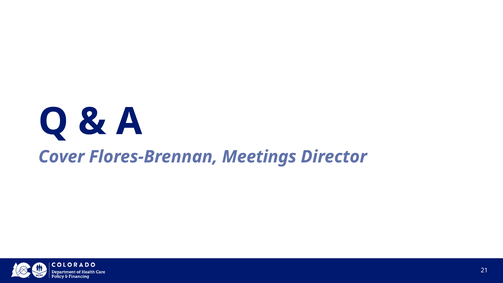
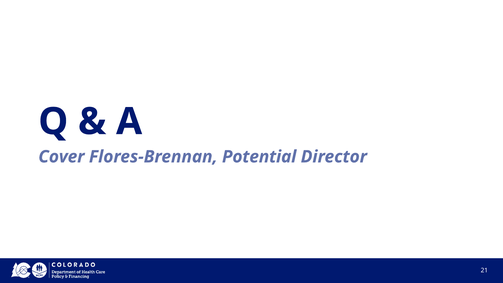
Meetings: Meetings -> Potential (259, 157)
